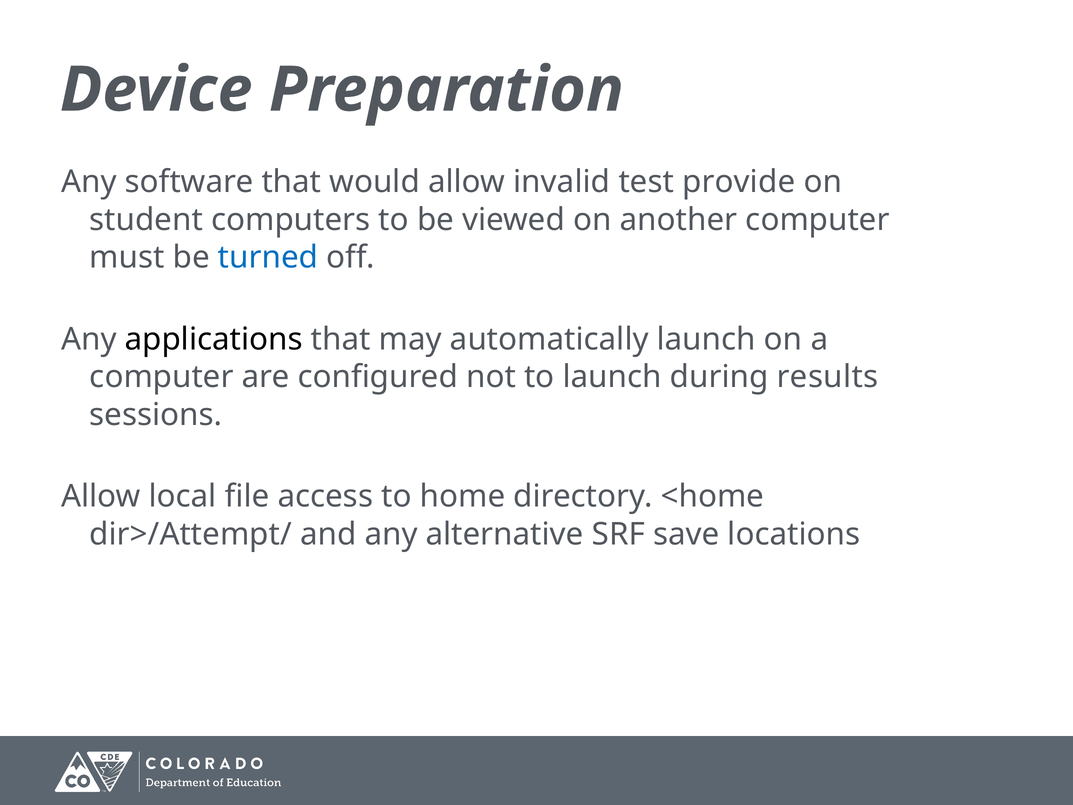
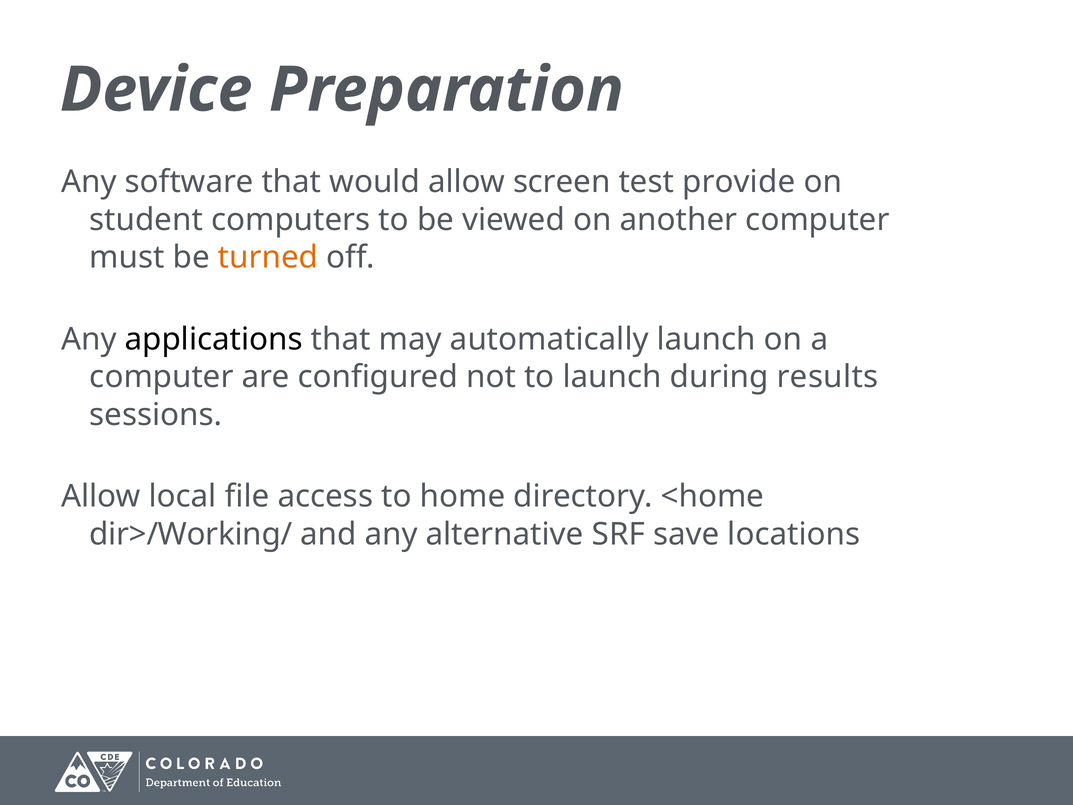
invalid: invalid -> screen (562, 182)
turned colour: blue -> orange (268, 257)
dir>/Attempt/: dir>/Attempt/ -> dir>/Working/ (191, 534)
